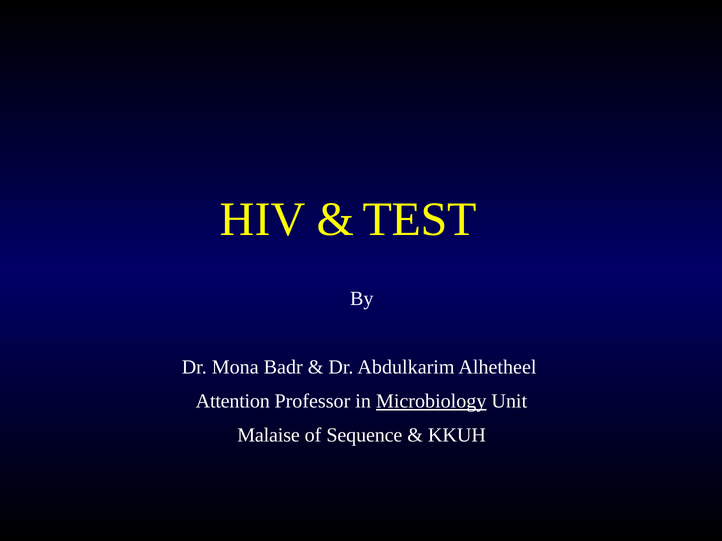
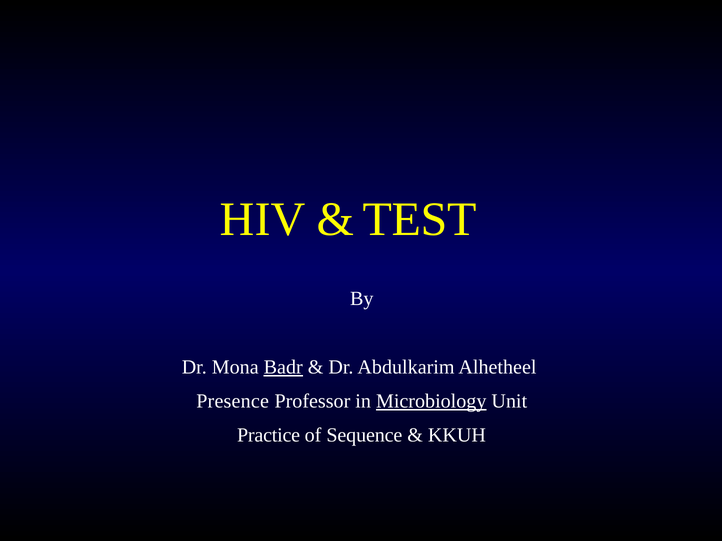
Badr underline: none -> present (283, 367)
Attention: Attention -> Presence (233, 401)
Malaise: Malaise -> Practice (269, 436)
